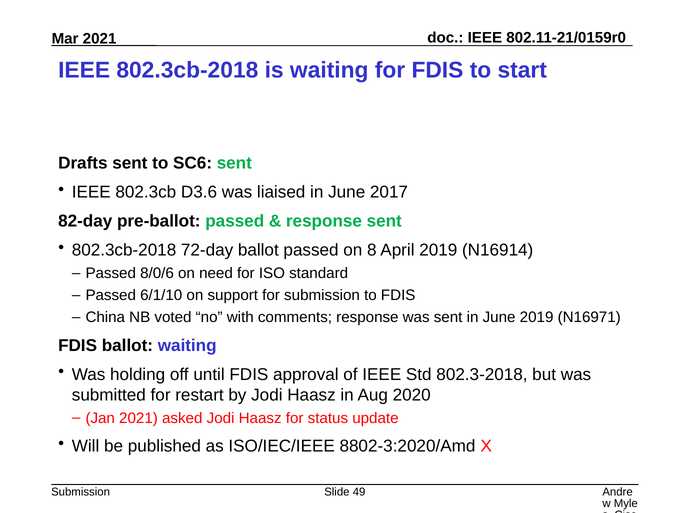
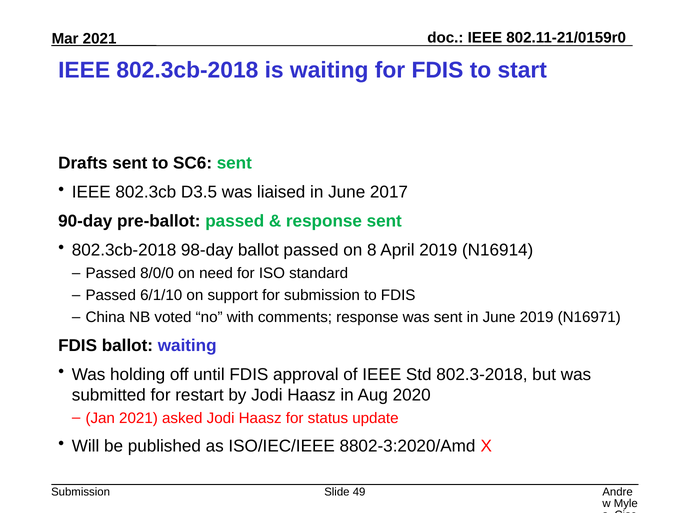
D3.6: D3.6 -> D3.5 (199, 192)
82-day: 82-day -> 90-day (85, 221)
72-day: 72-day -> 98-day (207, 250)
8/0/6: 8/0/6 -> 8/0/0 (157, 273)
